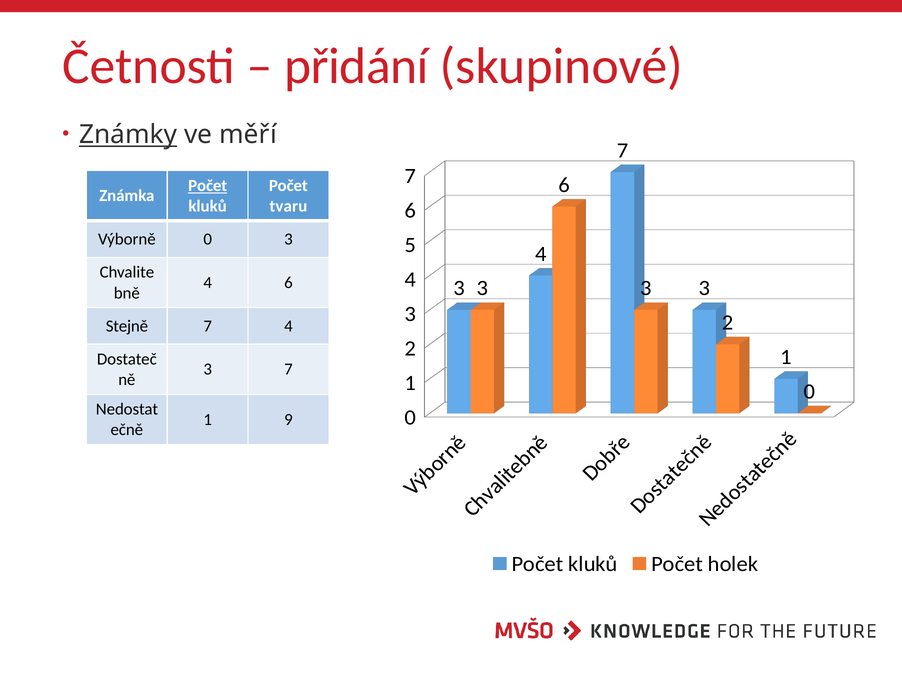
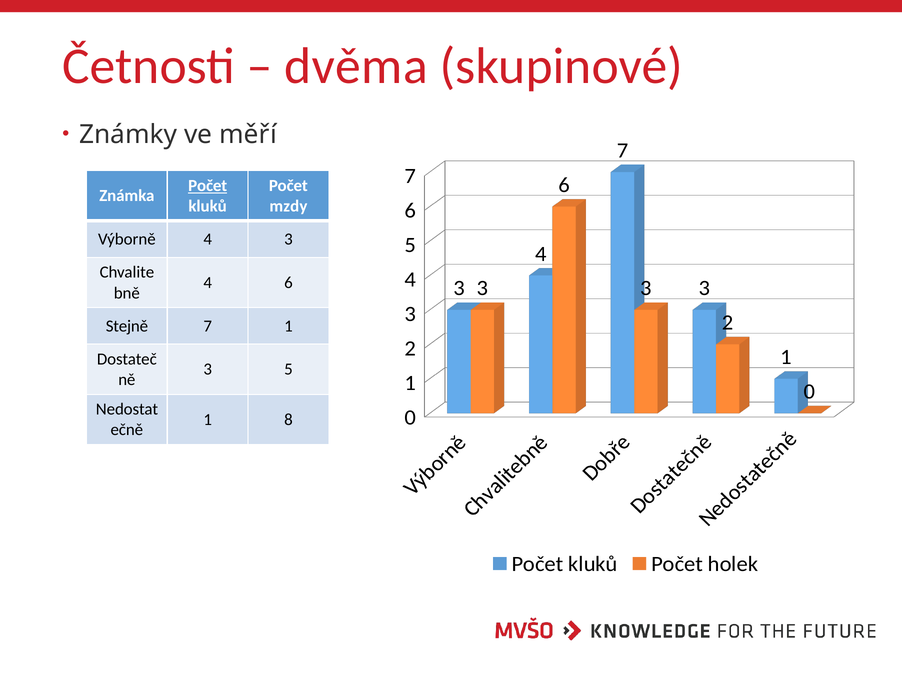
přidání: přidání -> dvěma (356, 66)
Známky underline: present -> none (128, 135)
tvaru: tvaru -> mzdy (288, 206)
Výborně 0: 0 -> 4 (208, 239)
7 4: 4 -> 1 (288, 326)
3 7: 7 -> 5 (288, 370)
9: 9 -> 8 (288, 420)
